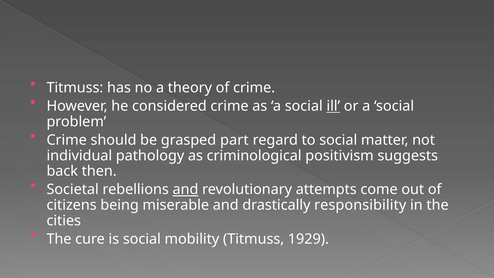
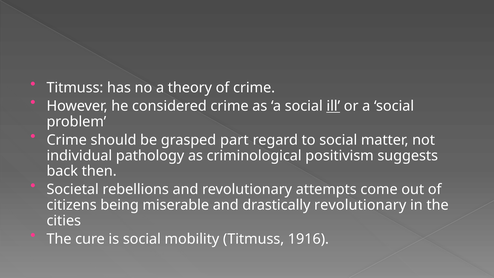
and underline: present -> none (185, 189)
drastically responsibility: responsibility -> revolutionary (360, 205)
1929: 1929 -> 1916 (308, 239)
